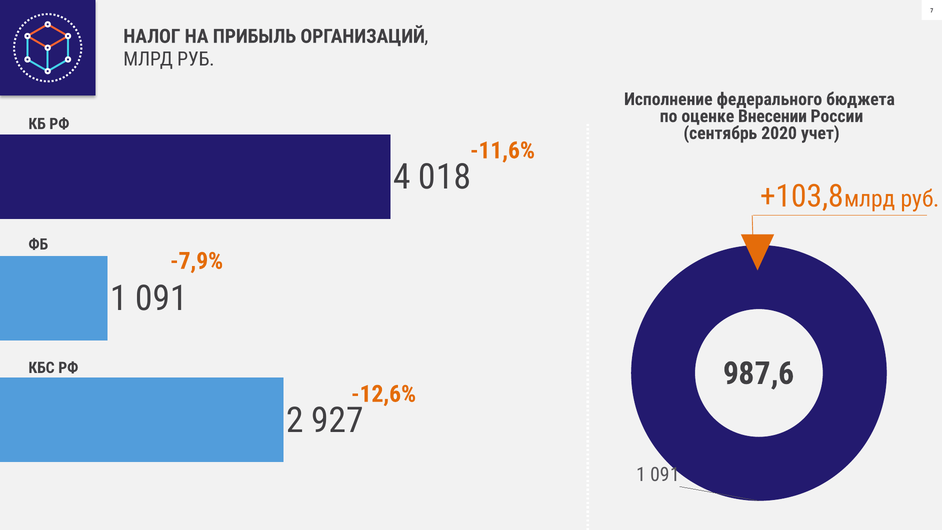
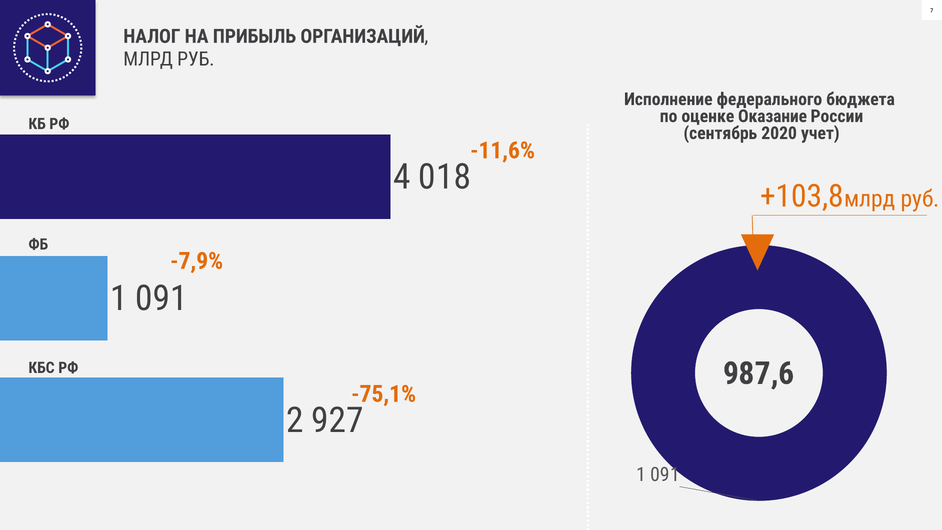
Внесении: Внесении -> Оказание (773, 116)
-12,6%: -12,6% -> -75,1% (384, 394)
